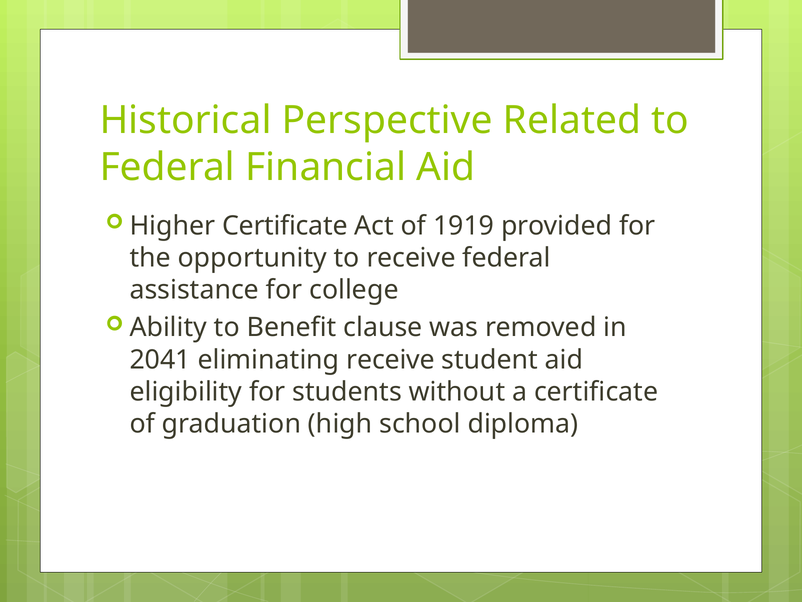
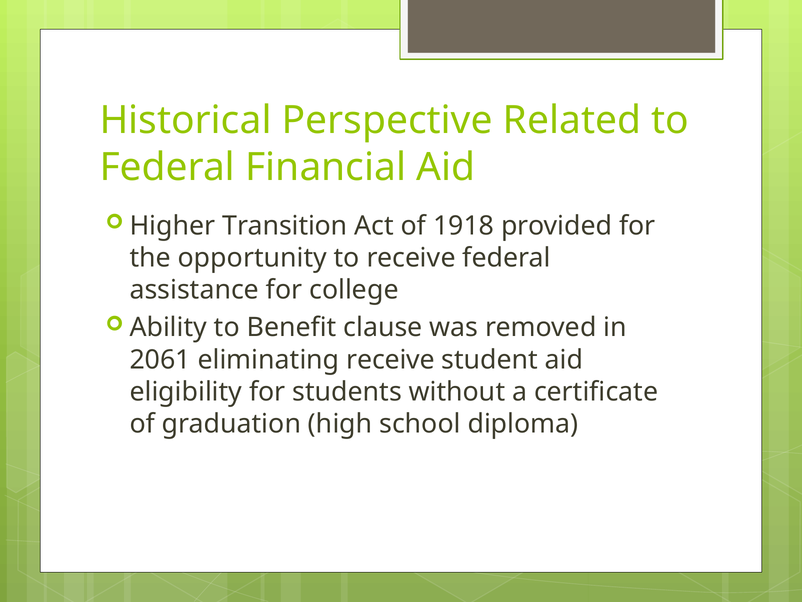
Higher Certificate: Certificate -> Transition (285, 226)
1919: 1919 -> 1918 (464, 226)
2041: 2041 -> 2061 (160, 359)
